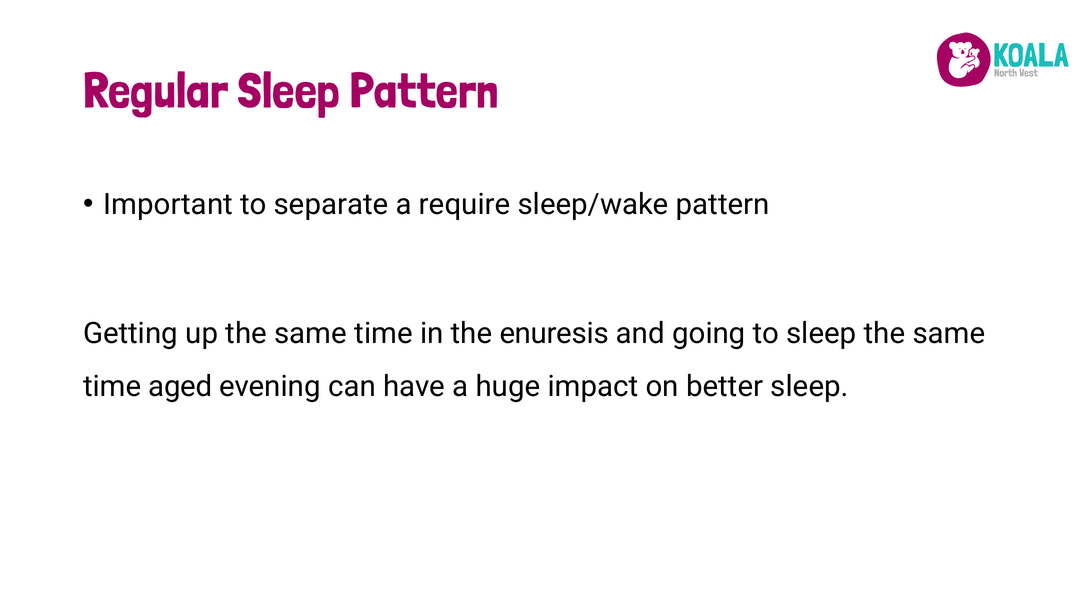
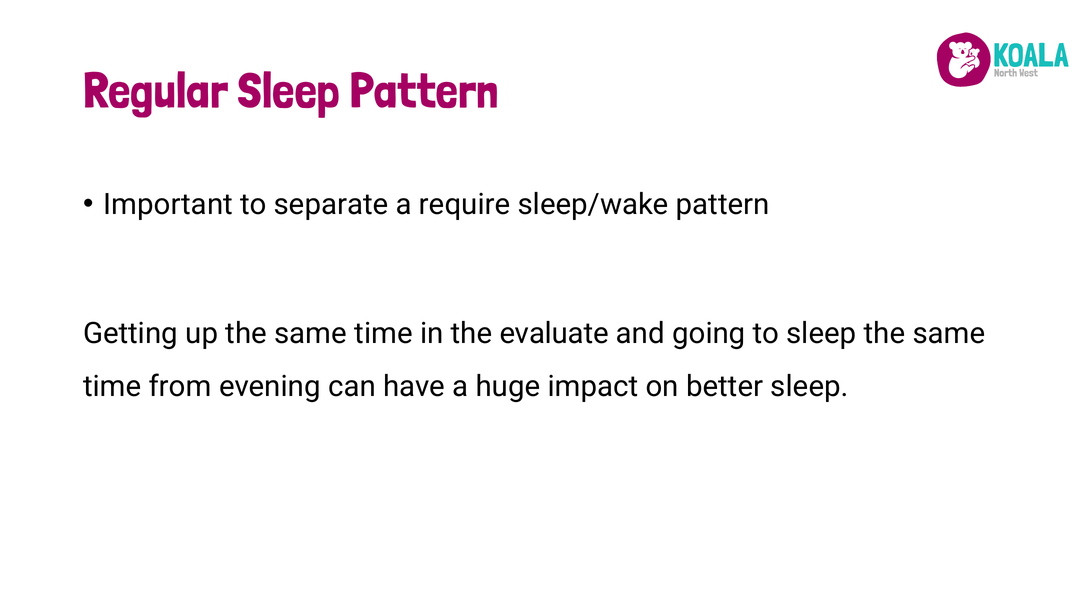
enuresis: enuresis -> evaluate (554, 334)
aged: aged -> from (180, 387)
